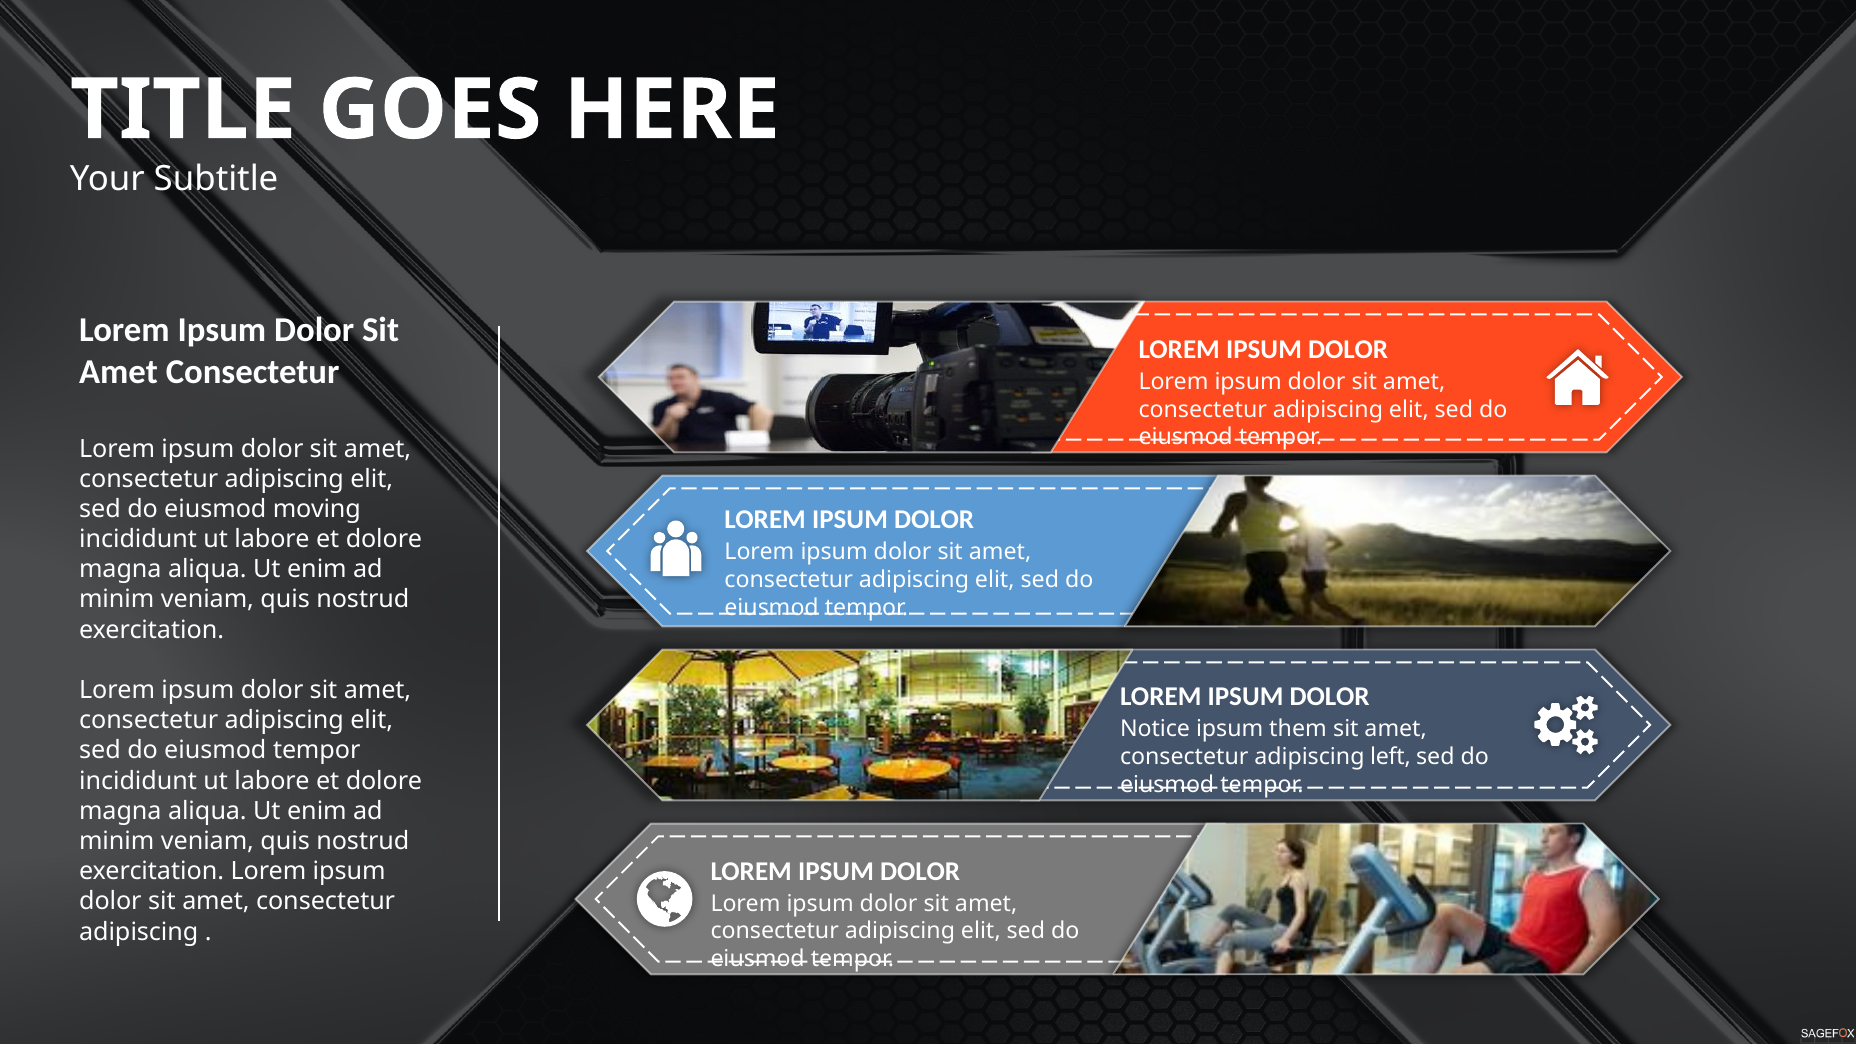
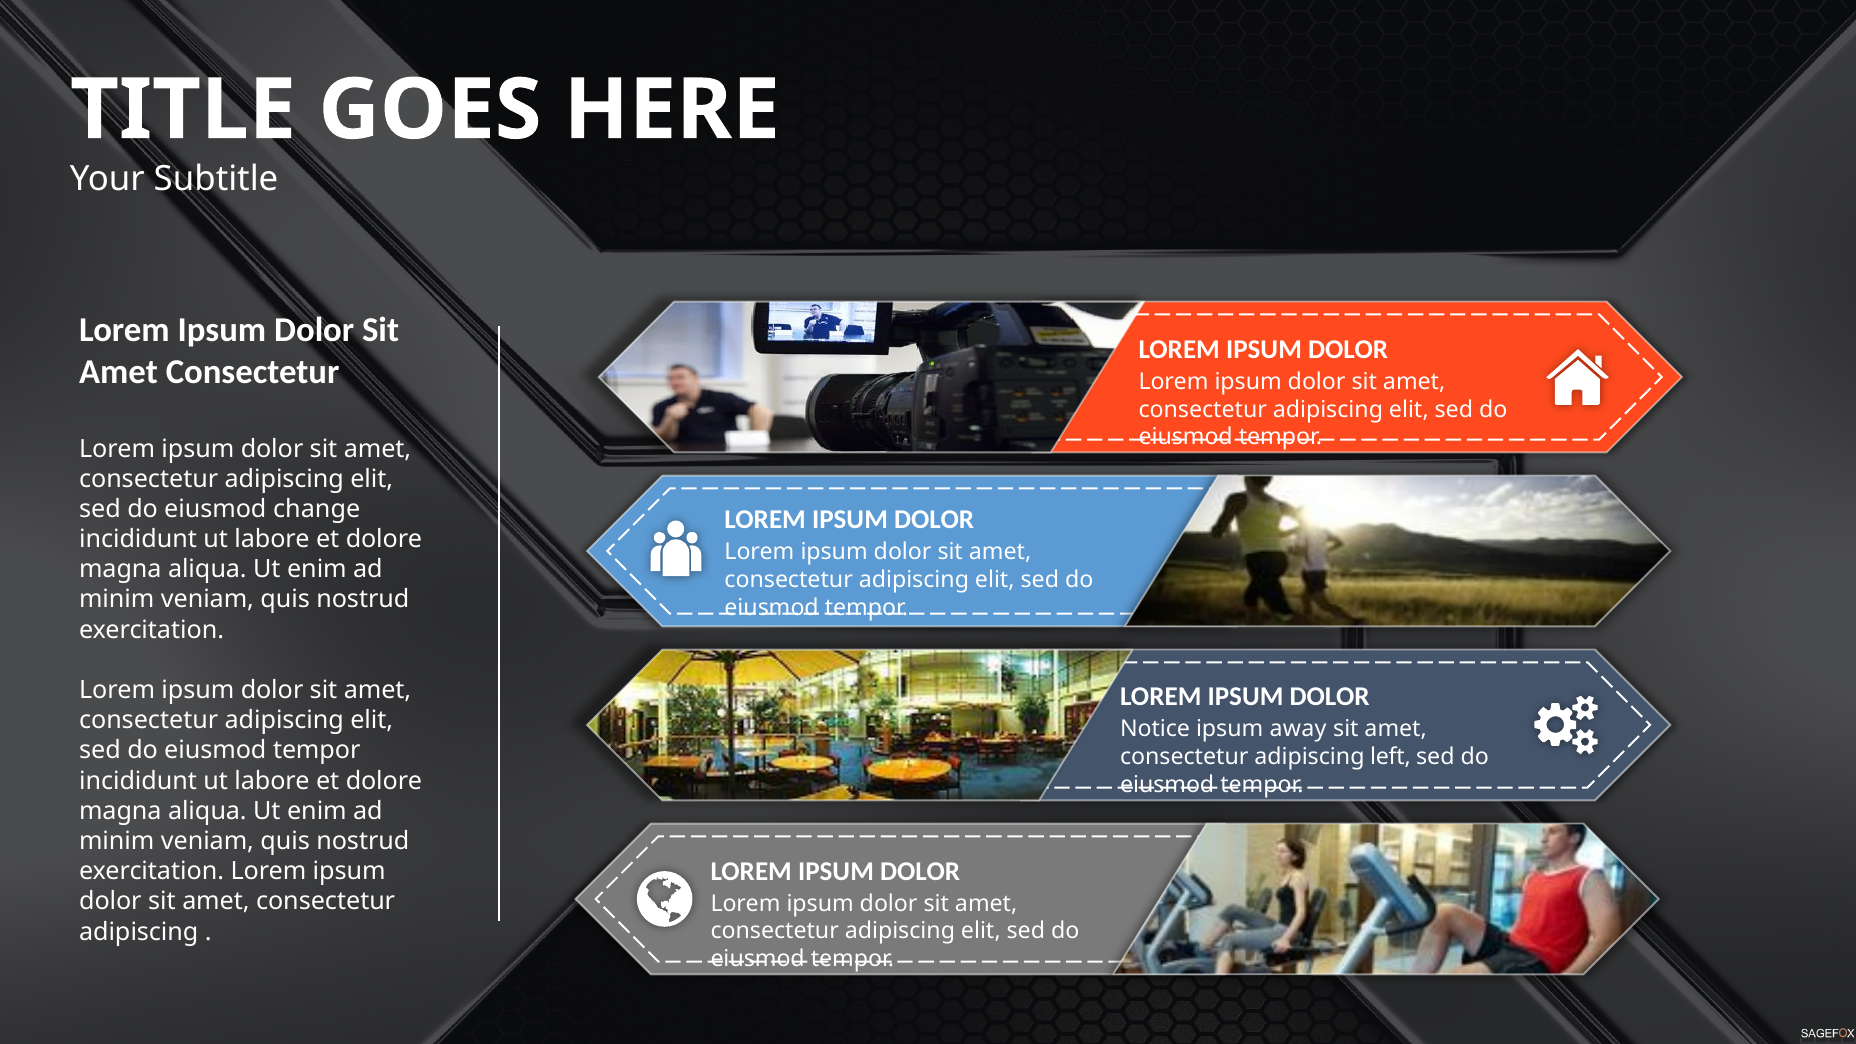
moving: moving -> change (317, 509)
them: them -> away (1298, 729)
